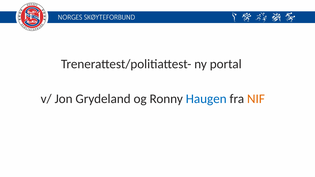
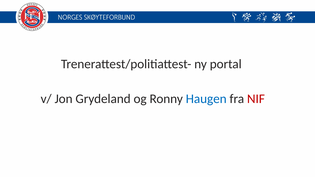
NIF colour: orange -> red (256, 99)
